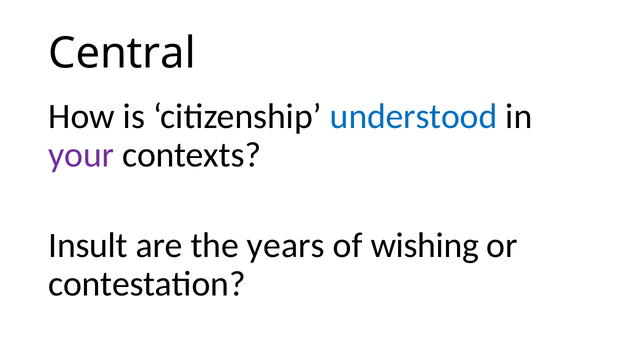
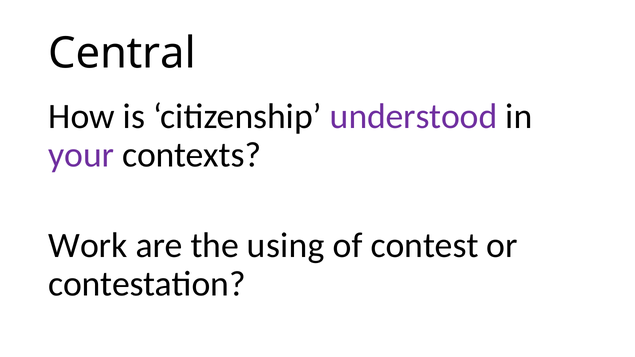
understood colour: blue -> purple (414, 117)
Insult: Insult -> Work (88, 245)
years: years -> using (286, 245)
wishing: wishing -> contest (425, 245)
